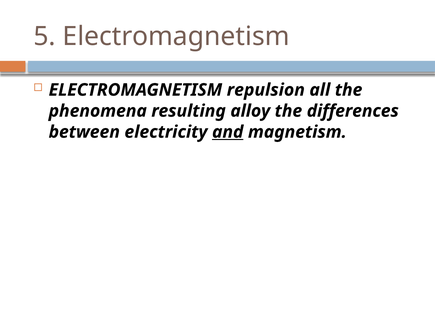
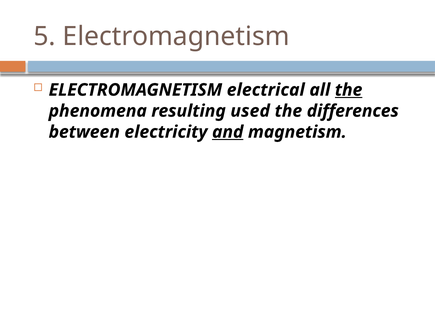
repulsion: repulsion -> electrical (266, 90)
the underline: none -> present (349, 90)
alloy: alloy -> used (250, 111)
